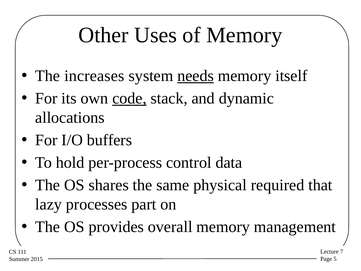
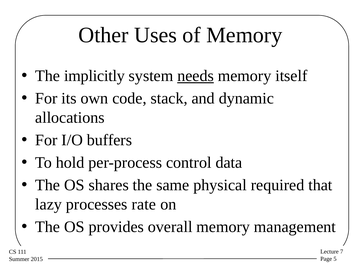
increases: increases -> implicitly (94, 76)
code underline: present -> none (129, 98)
part: part -> rate (144, 204)
